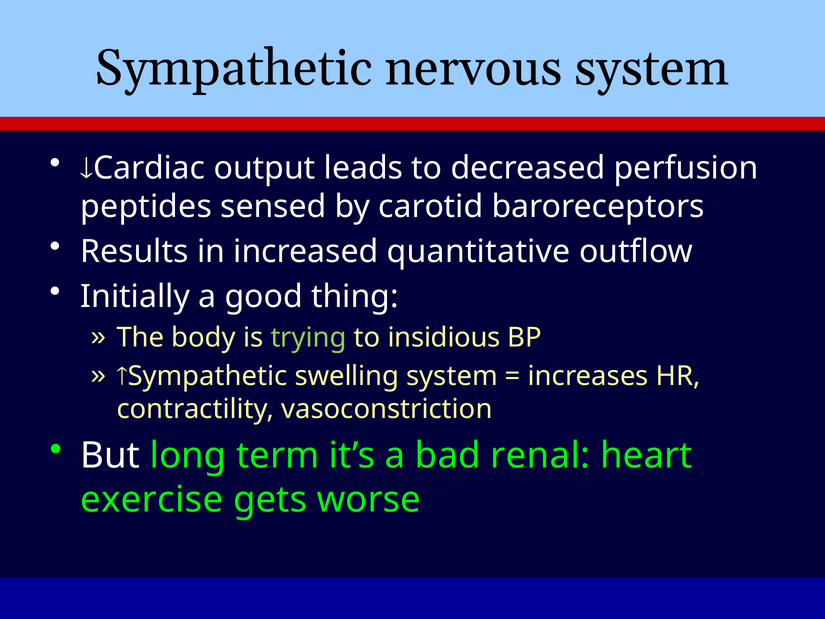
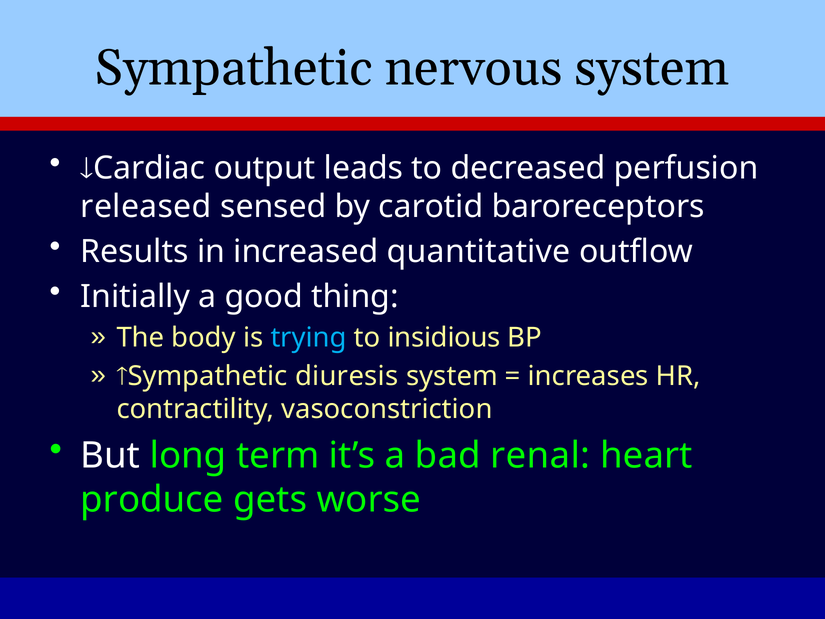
peptides: peptides -> released (146, 207)
trying colour: light green -> light blue (309, 338)
swelling: swelling -> diuresis (347, 376)
exercise: exercise -> produce (152, 500)
